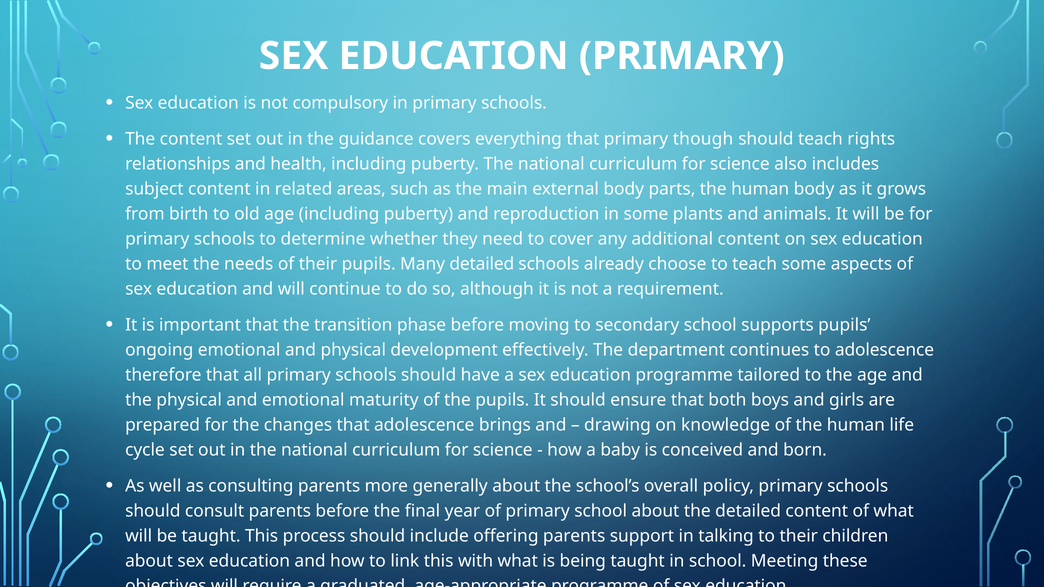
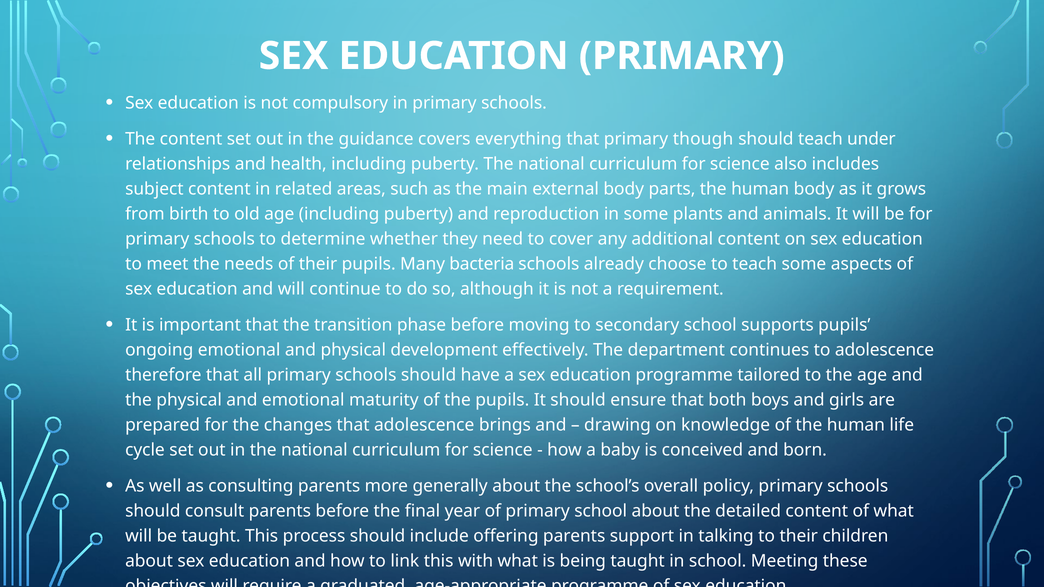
rights: rights -> under (871, 139)
Many detailed: detailed -> bacteria (482, 264)
